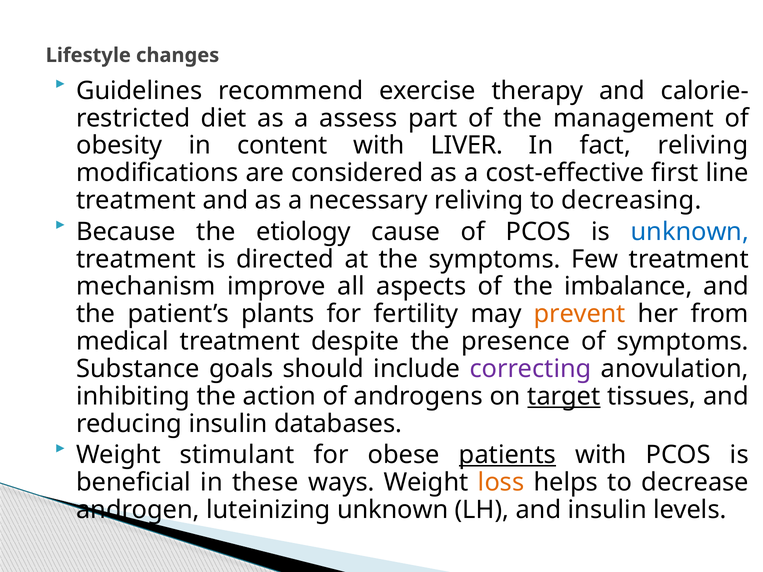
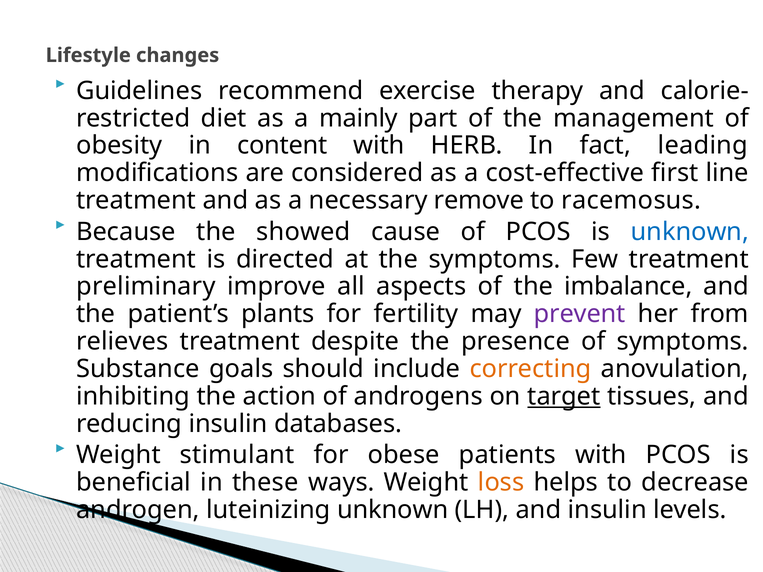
assess: assess -> mainly (359, 118)
LIVER: LIVER -> HERB (467, 146)
fact reliving: reliving -> leading (703, 146)
necessary reliving: reliving -> remove (479, 201)
decreasing: decreasing -> racemosus (631, 201)
etiology: etiology -> showed (303, 232)
mechanism: mechanism -> preliminary (146, 287)
prevent colour: orange -> purple (580, 314)
medical: medical -> relieves (122, 342)
correcting colour: purple -> orange (531, 369)
patients underline: present -> none (508, 455)
